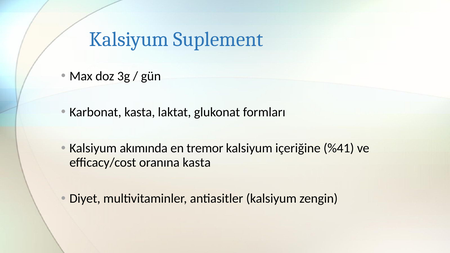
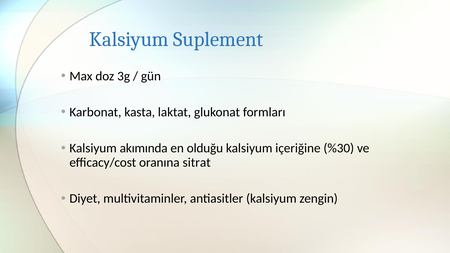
tremor: tremor -> olduğu (205, 148)
%41: %41 -> %30 (339, 148)
oranına kasta: kasta -> sitrat (197, 163)
